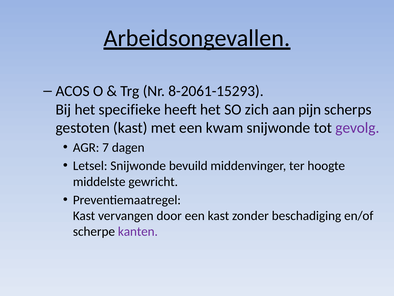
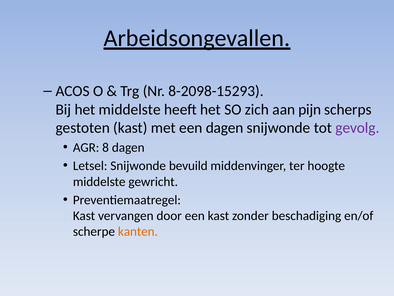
8-2061-15293: 8-2061-15293 -> 8-2098-15293 (216, 91)
het specifieke: specifieke -> middelste (130, 109)
een kwam: kwam -> dagen (225, 128)
7: 7 -> 8 (106, 147)
kanten colour: purple -> orange (138, 231)
